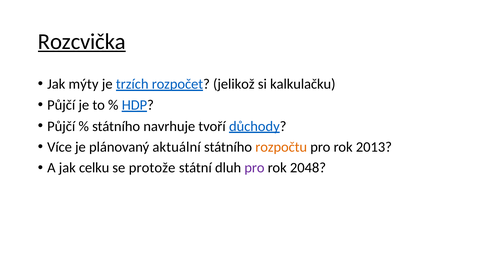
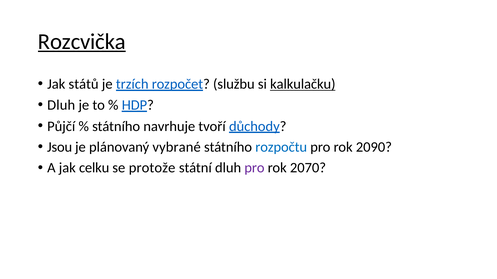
mýty: mýty -> států (84, 84)
jelikož: jelikož -> službu (234, 84)
kalkulačku underline: none -> present (303, 84)
Půjčí: Půjčí -> Dluh (61, 105)
Více: Více -> Jsou (60, 147)
aktuální: aktuální -> vybrané (177, 147)
rozpočtu colour: orange -> blue (281, 147)
2013: 2013 -> 2090 (374, 147)
2048: 2048 -> 2070 (308, 168)
